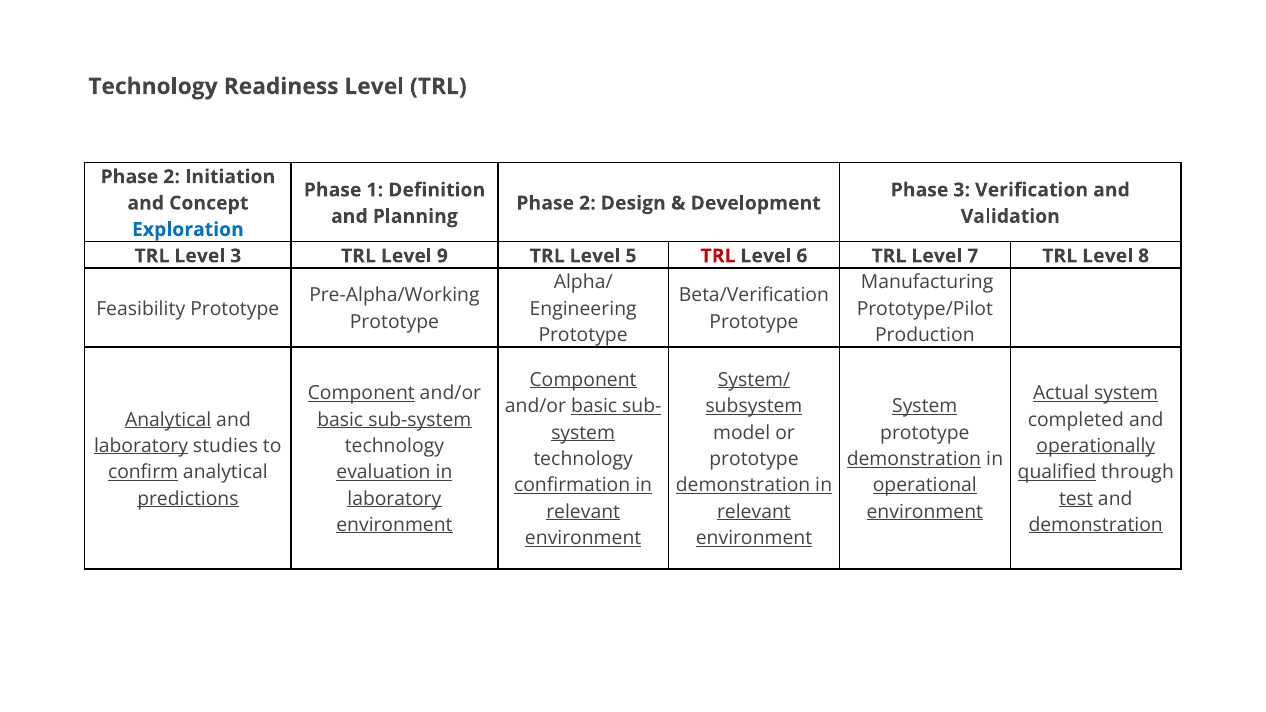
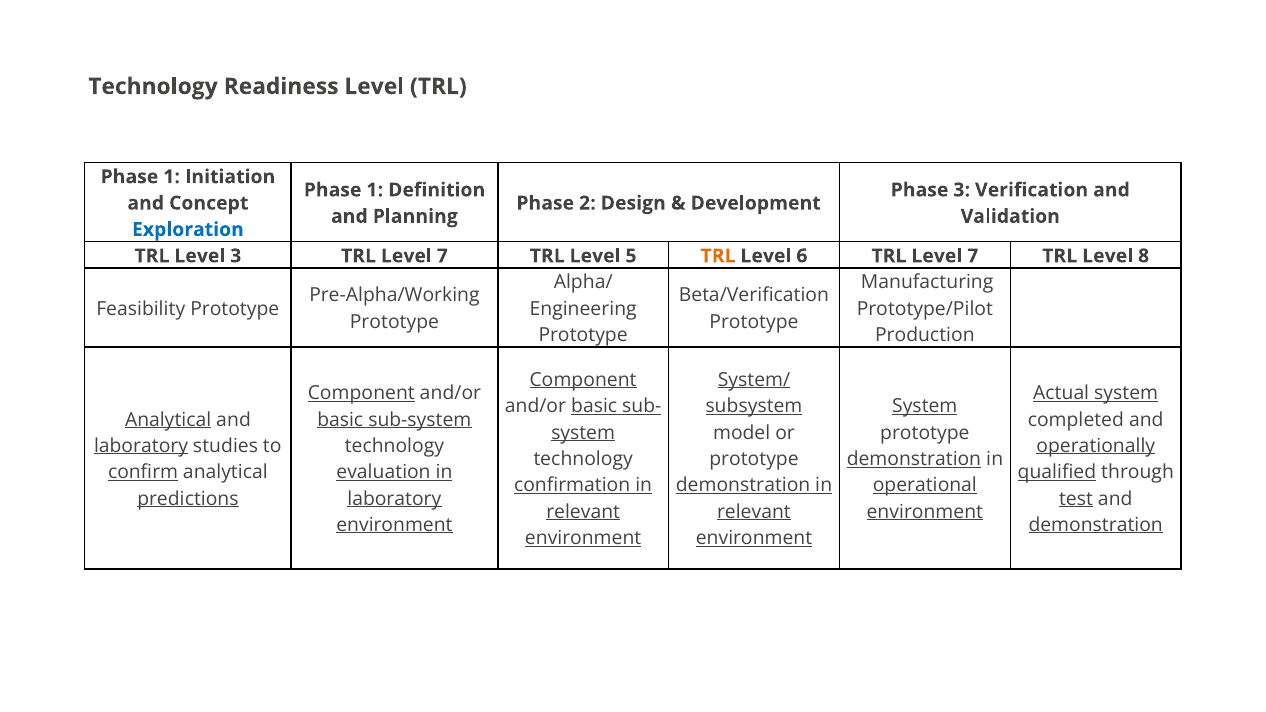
2: 2 -> 1 (172, 177)
3 TRL Level 9: 9 -> 7 (442, 256)
TRL colour: red -> orange (718, 256)
